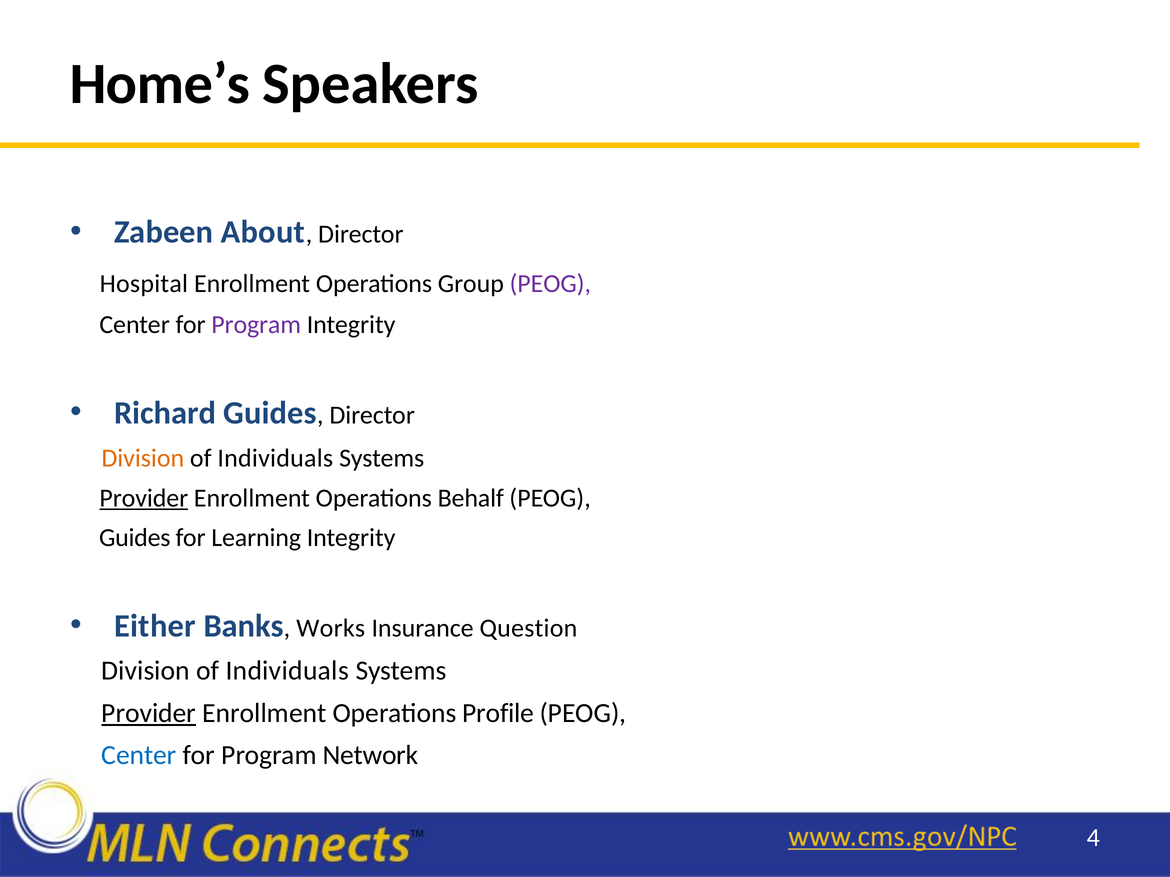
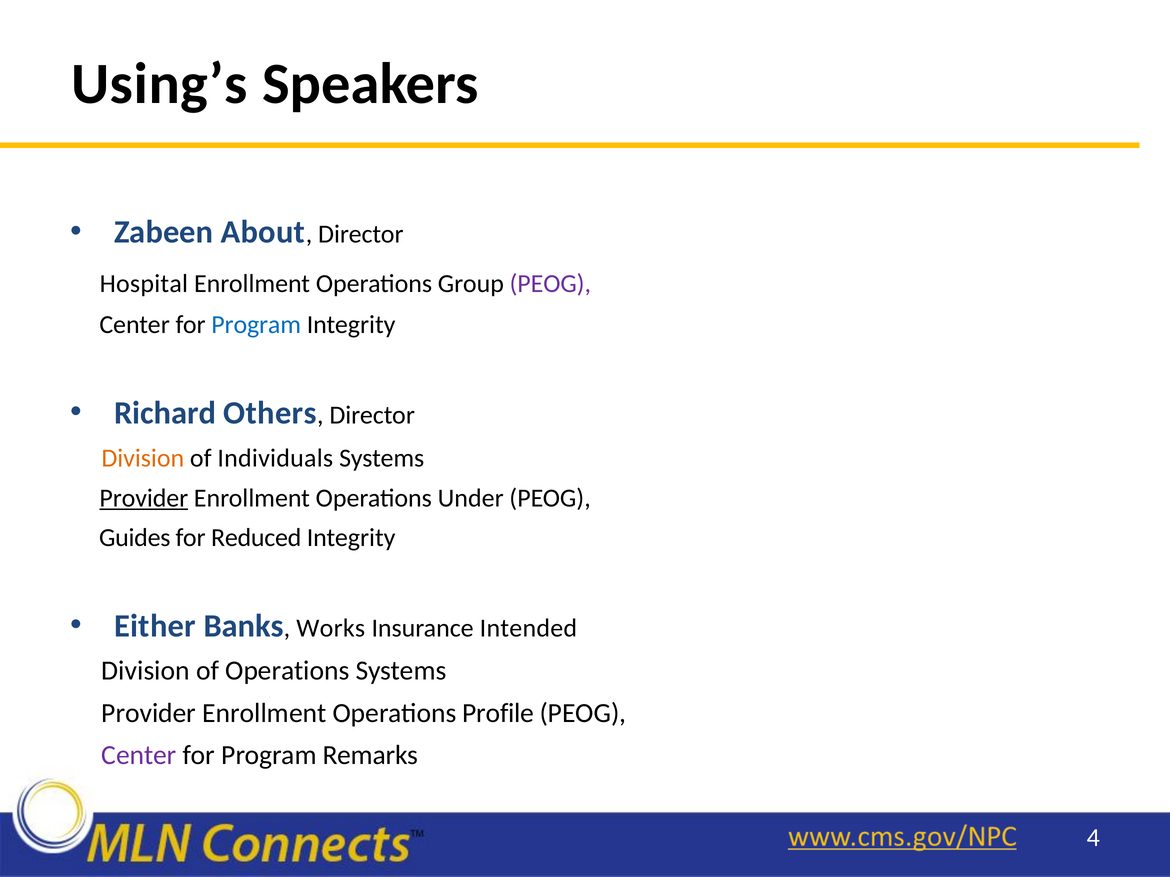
Home’s: Home’s -> Using’s (159, 84)
Program colour: purple -> blue (256, 325)
Richard Guides: Guides -> Others (270, 413)
Behalf: Behalf -> Under (471, 498)
Learning: Learning -> Reduced (256, 538)
Question: Question -> Intended (528, 629)
Individuals: Individuals -> Operations (287, 671)
Provider underline: present -> none (149, 714)
Center colour: blue -> purple (139, 756)
Network: Network -> Remarks (370, 756)
